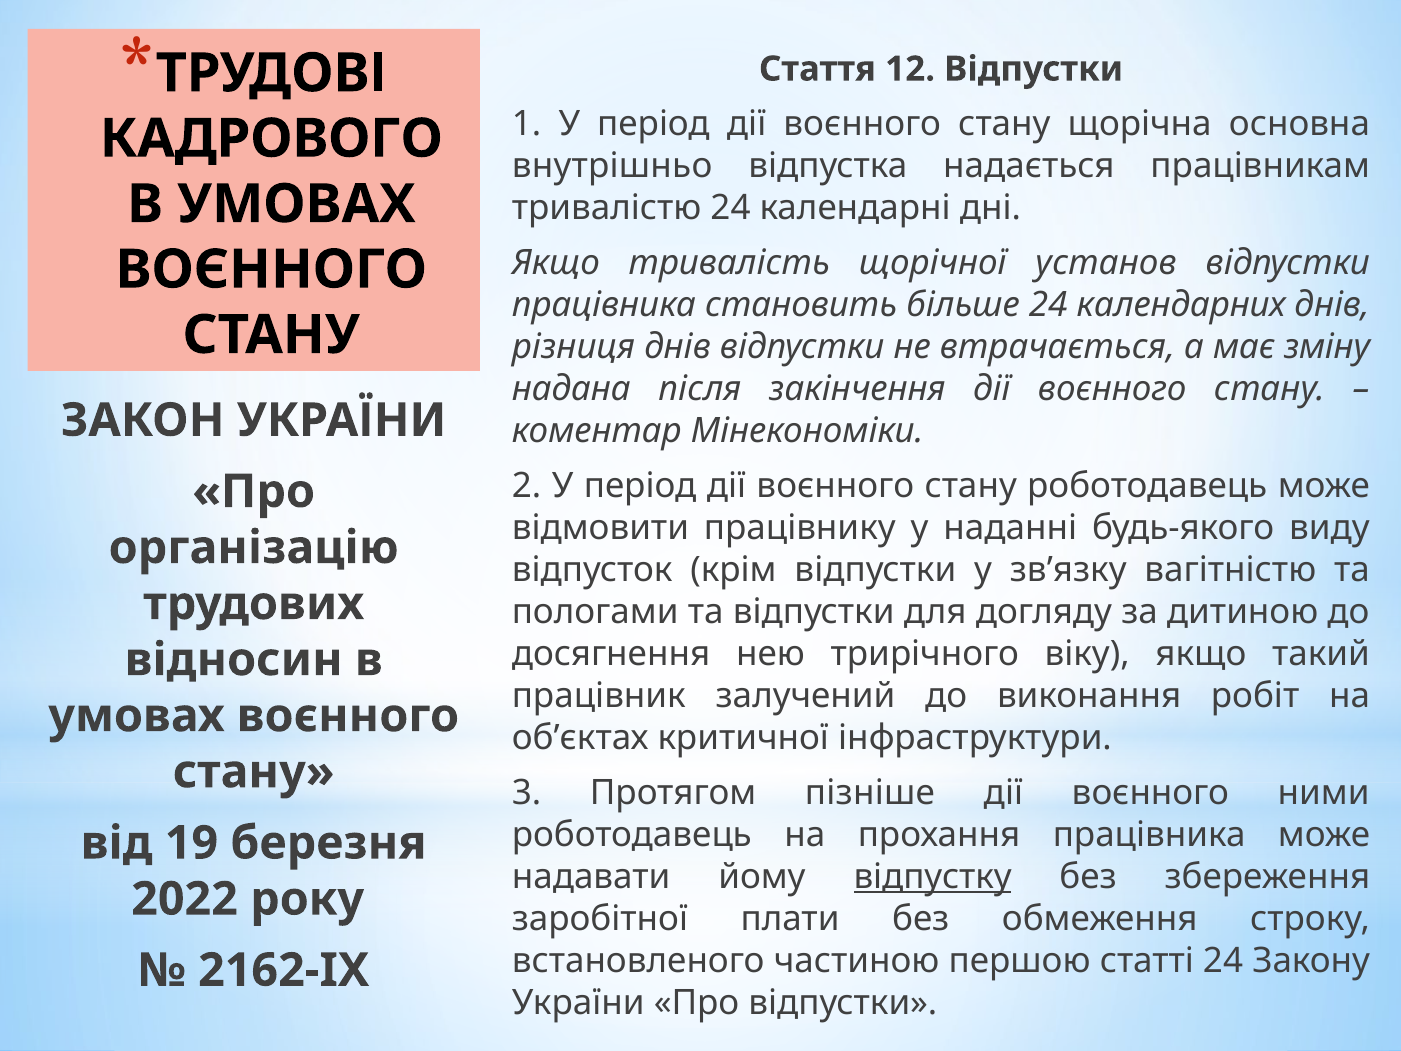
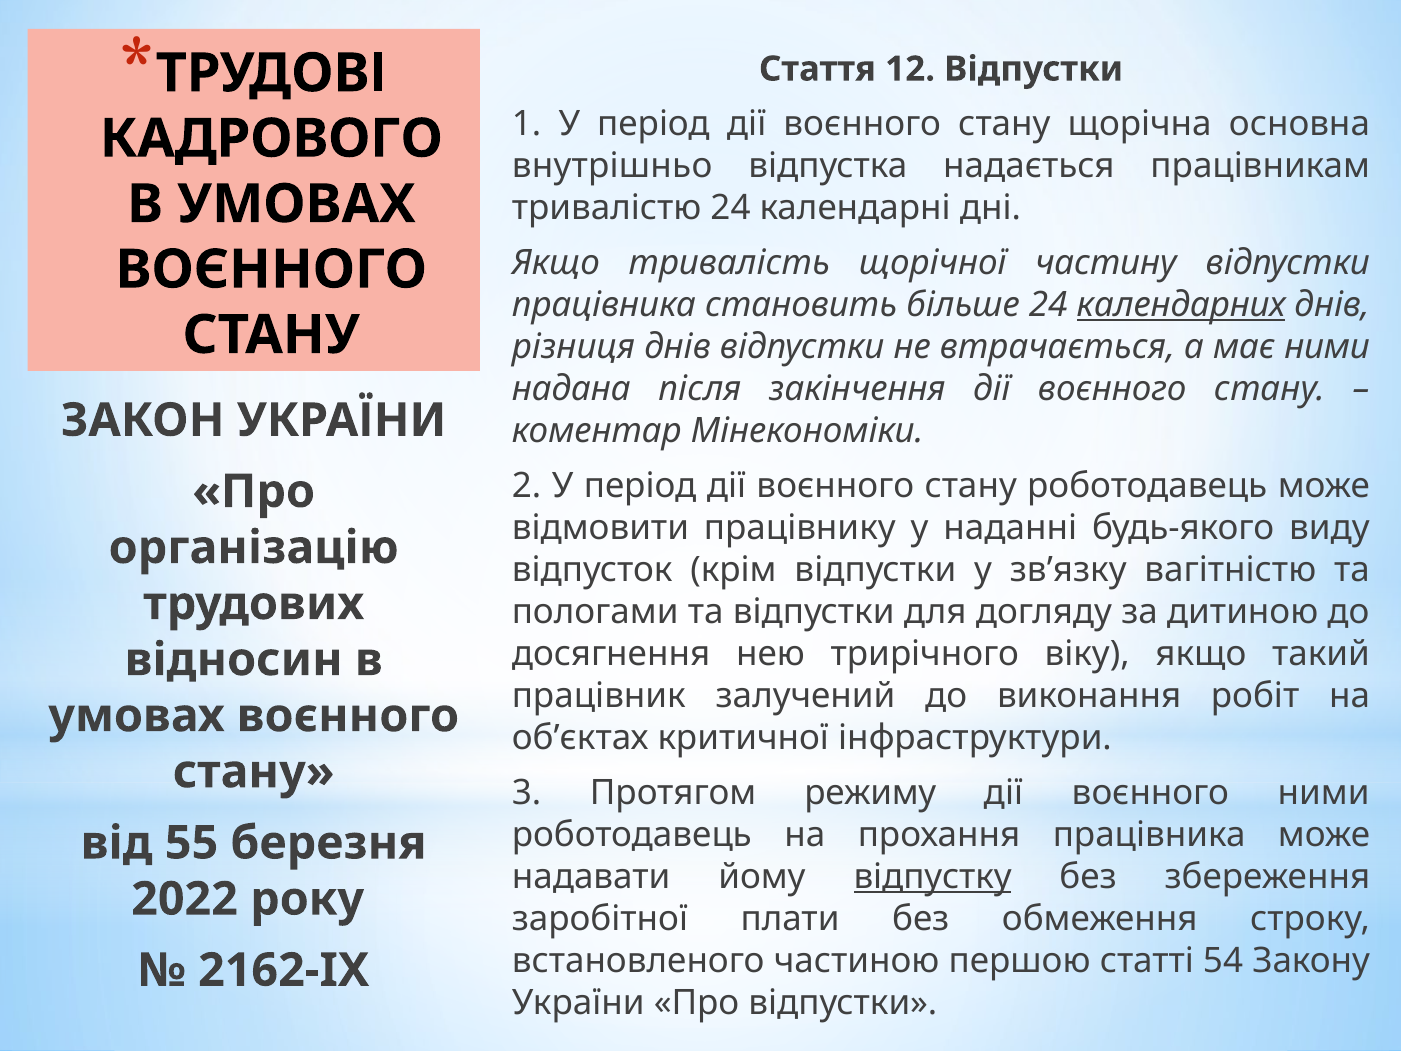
установ: установ -> частину (1106, 263)
календарних underline: none -> present (1181, 305)
має зміну: зміну -> ними (1327, 347)
пізніше: пізніше -> режиму (870, 793)
19: 19 -> 55 (191, 843)
статті 24: 24 -> 54 (1223, 961)
